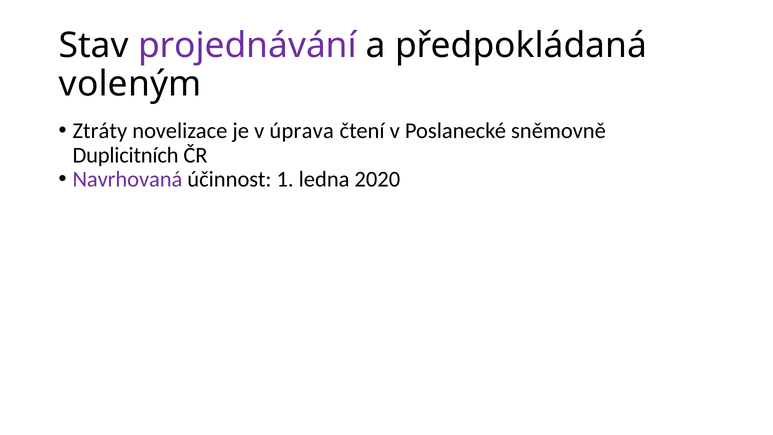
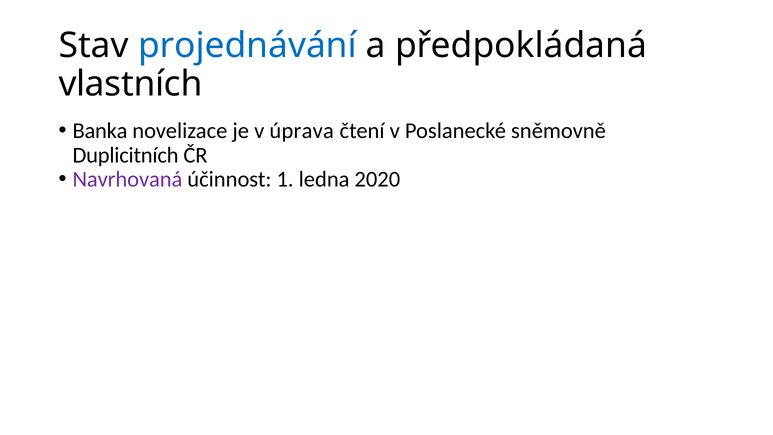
projednávání colour: purple -> blue (247, 46)
voleným: voleným -> vlastních (130, 84)
Ztráty: Ztráty -> Banka (100, 131)
